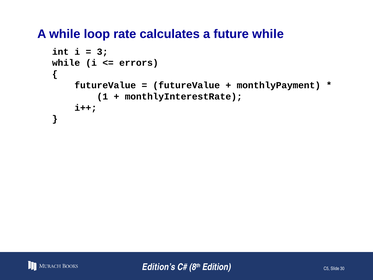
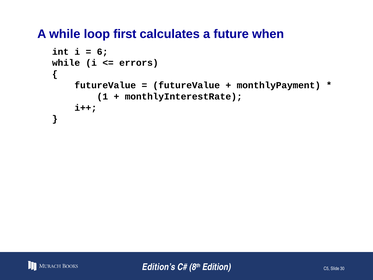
rate: rate -> first (125, 34)
future while: while -> when (268, 34)
3: 3 -> 6 (102, 52)
